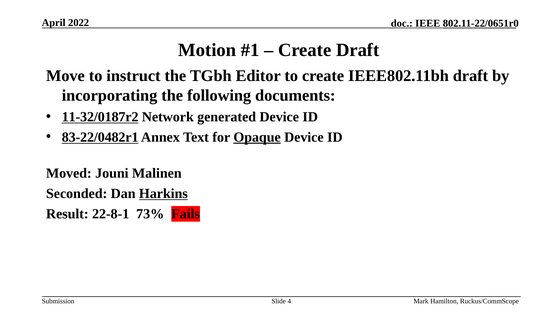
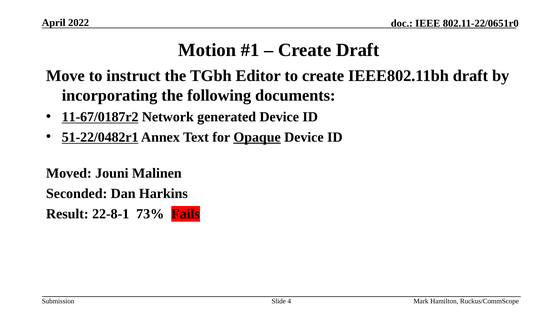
11-32/0187r2: 11-32/0187r2 -> 11-67/0187r2 (100, 117)
83-22/0482r1: 83-22/0482r1 -> 51-22/0482r1 (100, 137)
Harkins underline: present -> none (163, 194)
